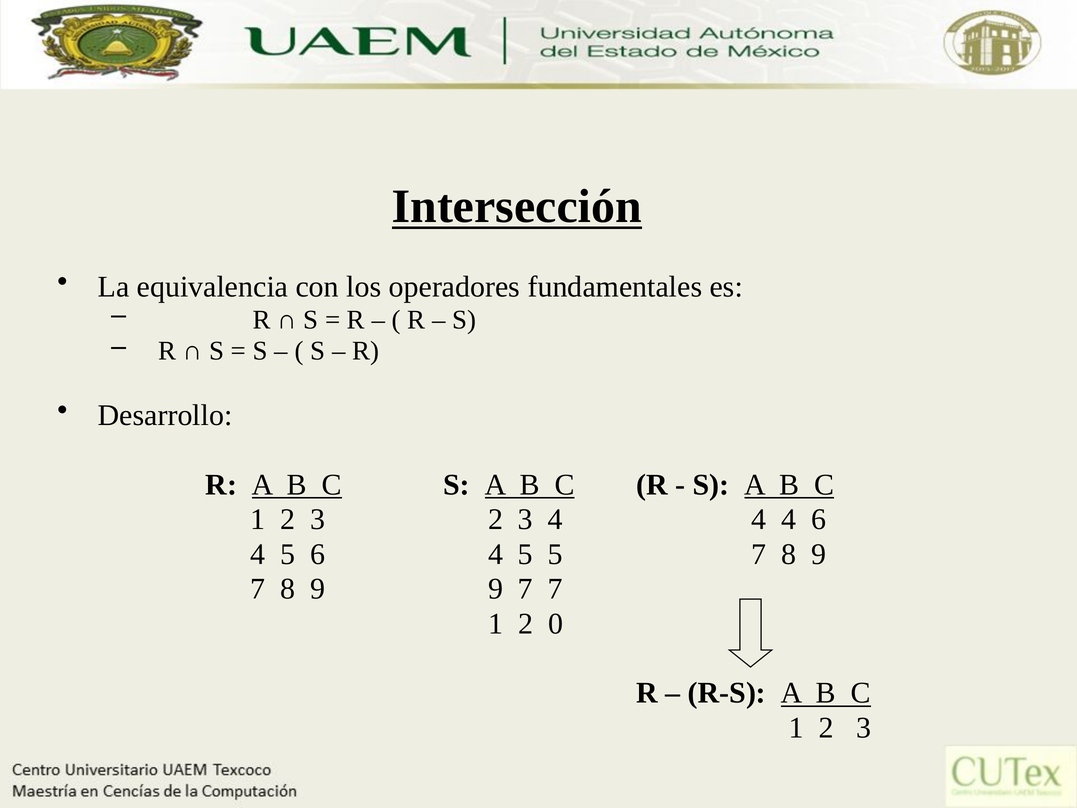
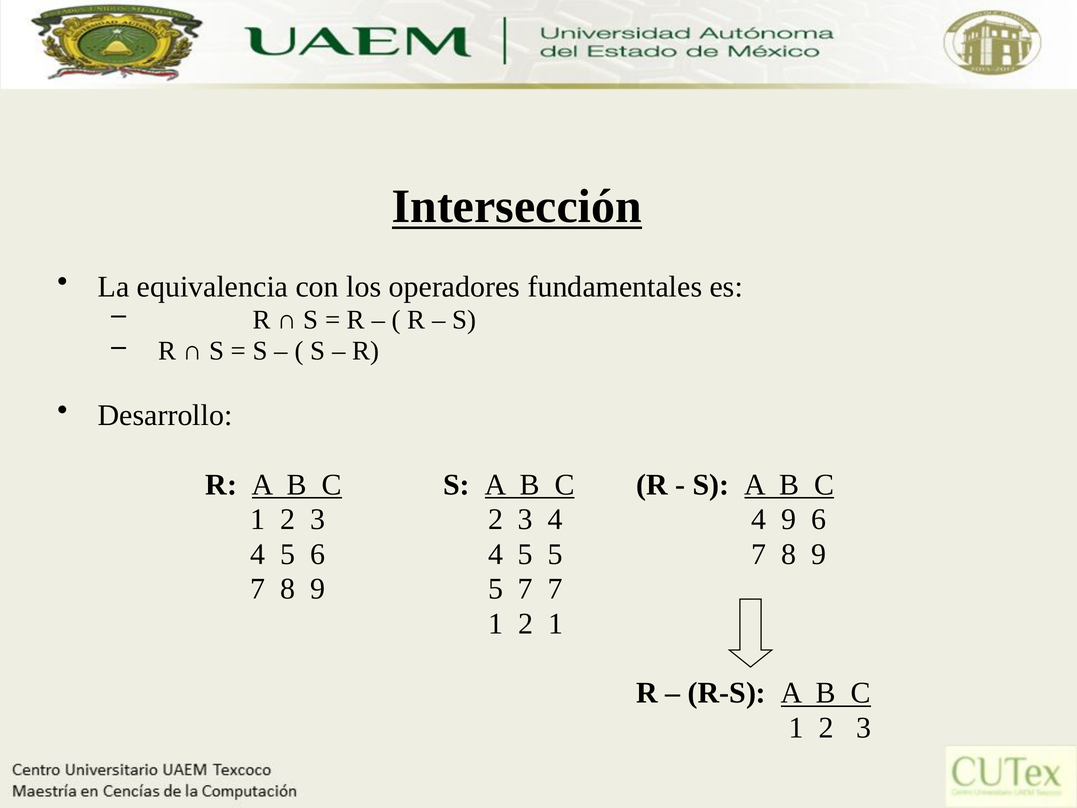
4 4 4: 4 -> 9 (789, 519)
9 9: 9 -> 5 (496, 589)
2 0: 0 -> 1 (556, 623)
